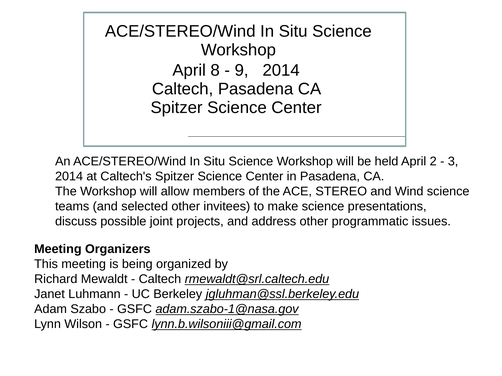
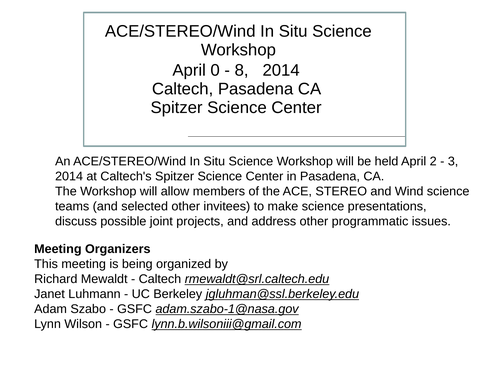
8: 8 -> 0 (215, 70)
9: 9 -> 8 (242, 70)
